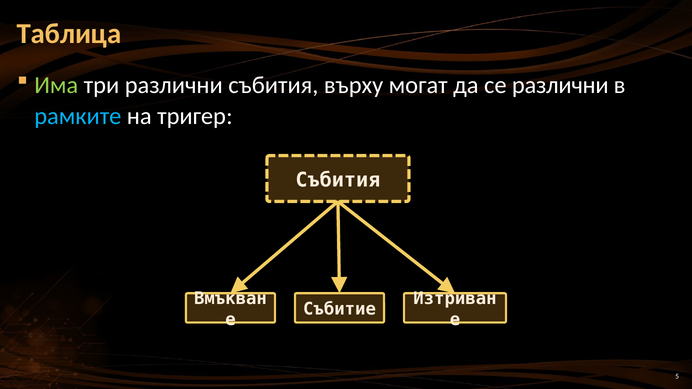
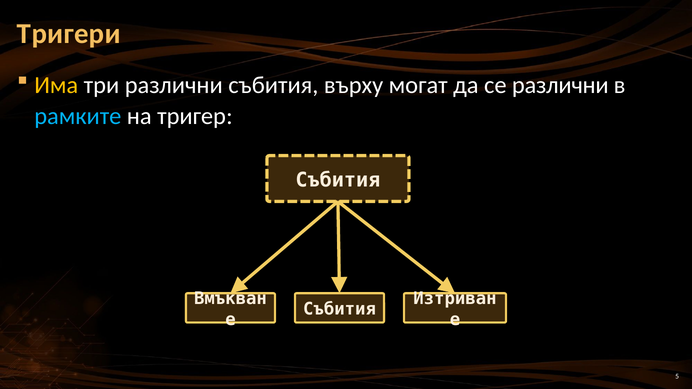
Таблица: Таблица -> Тригери (69, 34)
Има colour: light green -> yellow (56, 85)
Събитие: Събитие -> Събития (340, 309)
